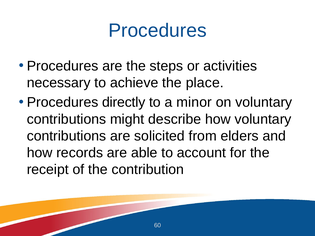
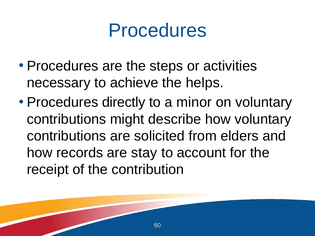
place: place -> helps (205, 83)
able: able -> stay (144, 153)
